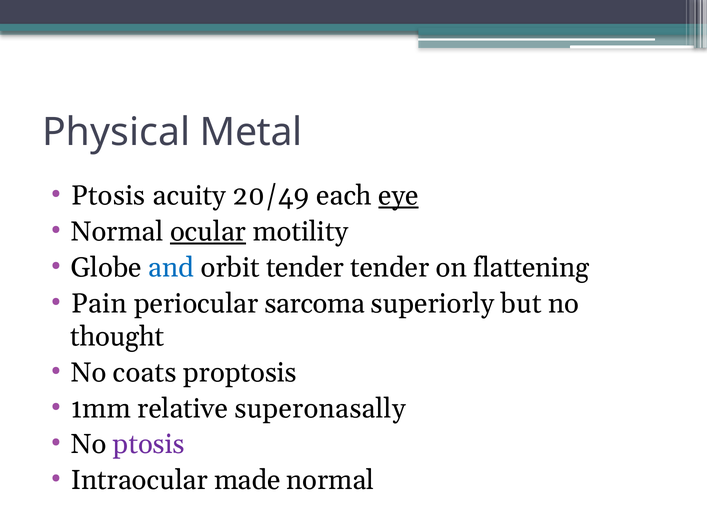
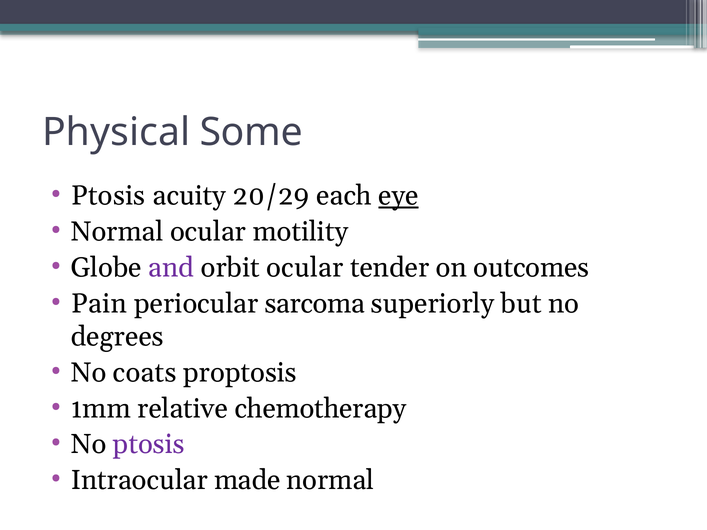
Metal: Metal -> Some (251, 132)
20/49: 20/49 -> 20/29 (271, 196)
ocular underline: present -> none (208, 232)
and colour: blue -> purple (171, 268)
orbit tender: tender -> ocular (305, 268)
flattening: flattening -> outcomes (531, 268)
thought: thought -> degrees (117, 337)
superonasally: superonasally -> chemotherapy (320, 409)
